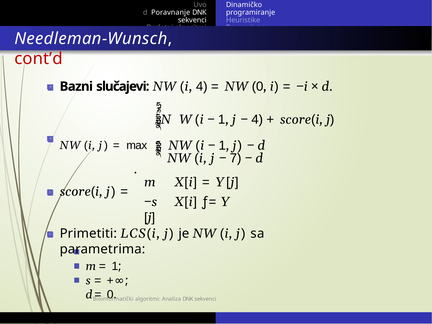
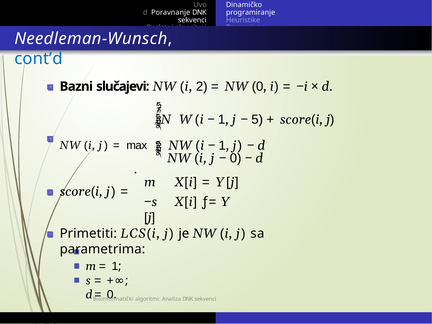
cont’d colour: red -> blue (38, 59)
i 4: 4 -> 2 (202, 87)
4: 4 -> 5 (257, 120)
7: 7 -> 0 (236, 158)
